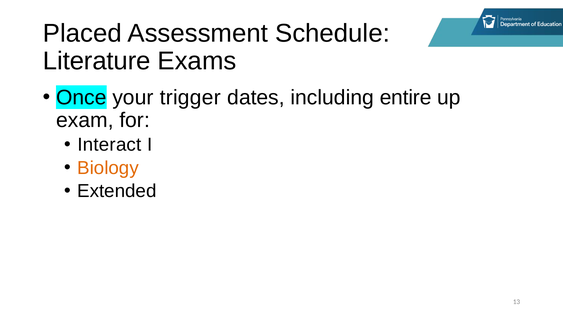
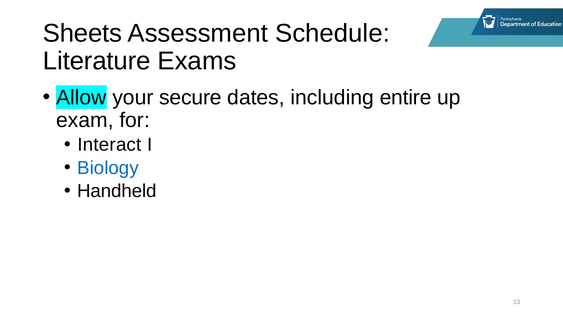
Placed: Placed -> Sheets (82, 33)
Once: Once -> Allow (81, 98)
trigger: trigger -> secure (190, 98)
Biology colour: orange -> blue (108, 168)
Extended: Extended -> Handheld (117, 191)
